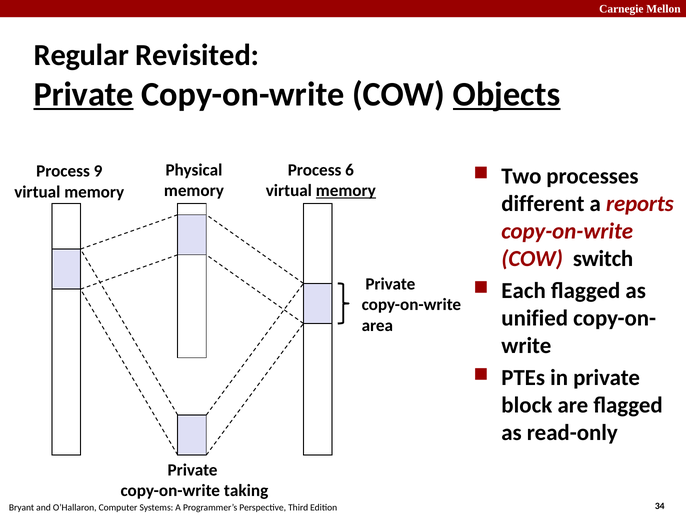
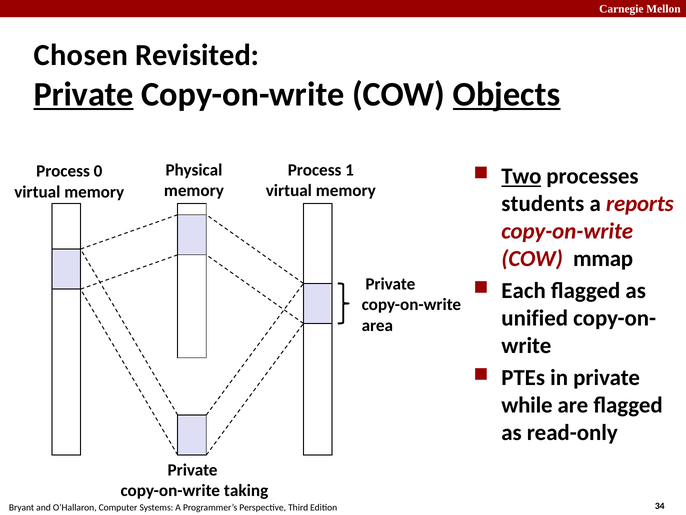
Regular: Regular -> Chosen (81, 55)
6: 6 -> 1 (350, 170)
9: 9 -> 0 (98, 171)
Two underline: none -> present (521, 176)
memory underline: present -> none (346, 191)
different: different -> students (543, 204)
switch: switch -> mmap (603, 258)
block: block -> while (527, 405)
